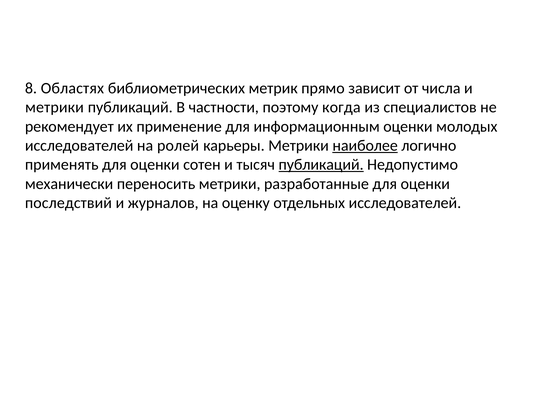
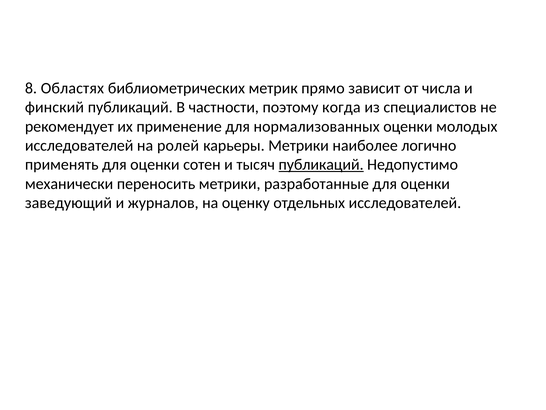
метрики: метрики -> финский (54, 107)
информационным: информационным -> нормализованных (317, 126)
наиболее underline: present -> none (365, 145)
последствий: последствий -> заведующий (68, 203)
